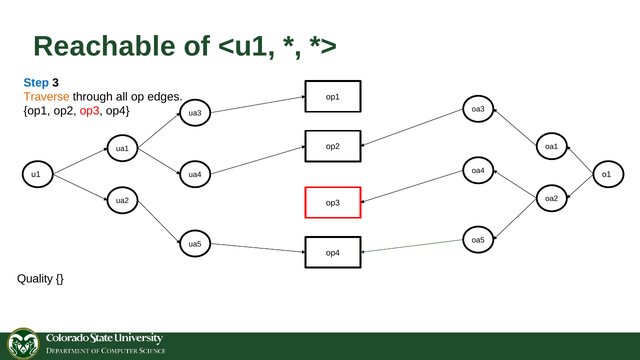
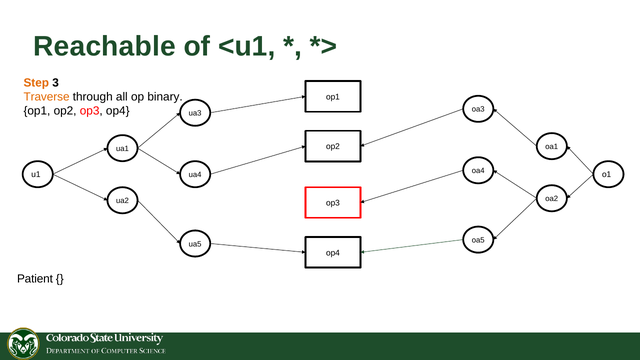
Step colour: blue -> orange (36, 83)
edges: edges -> binary (165, 97)
Quality: Quality -> Patient (35, 279)
